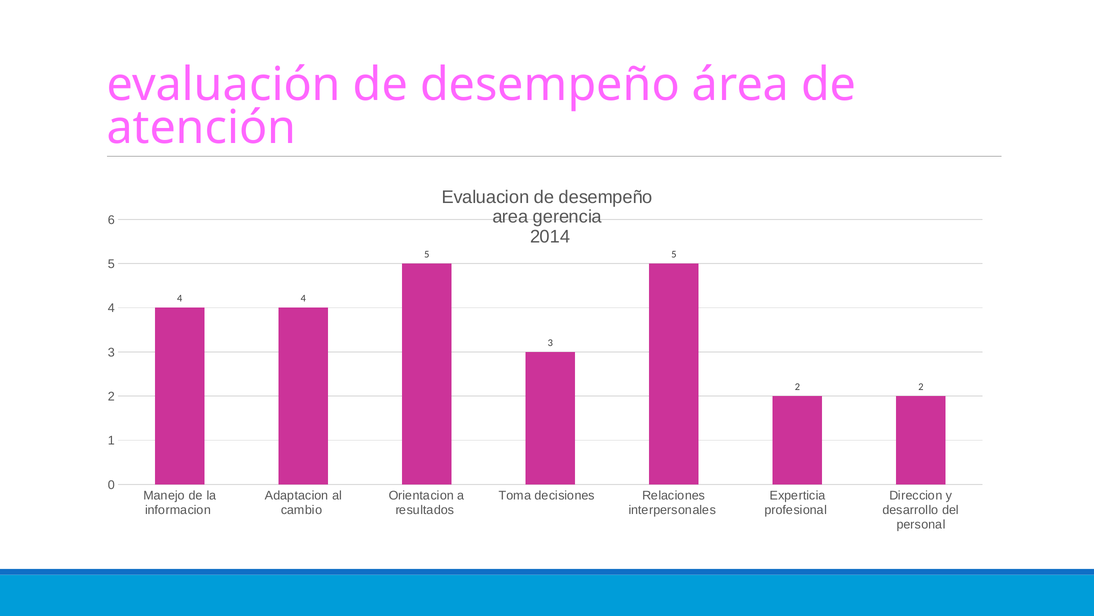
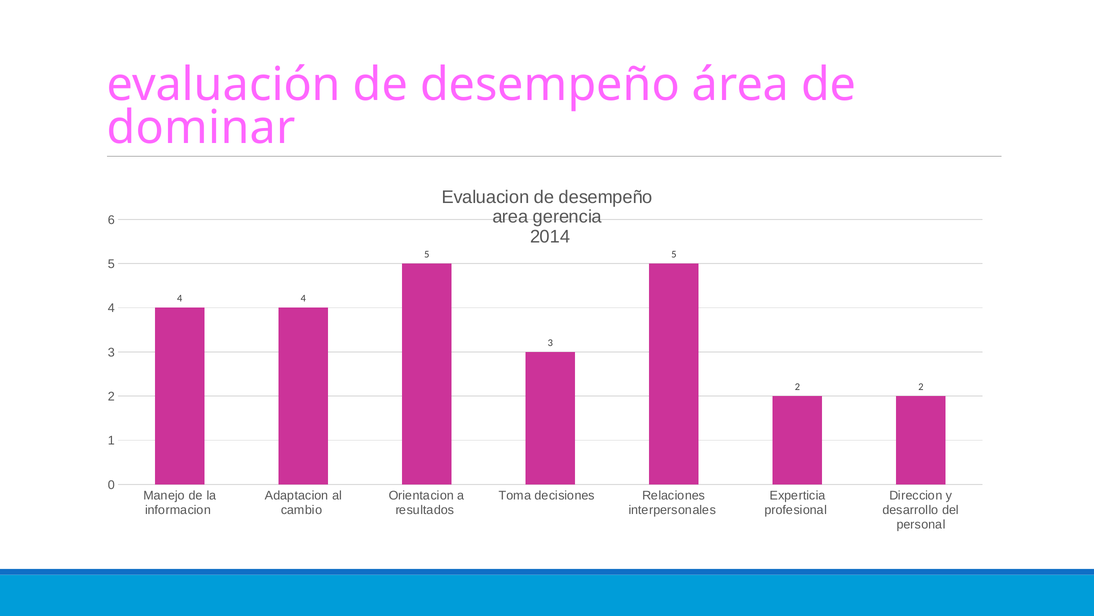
atención: atención -> dominar (201, 128)
